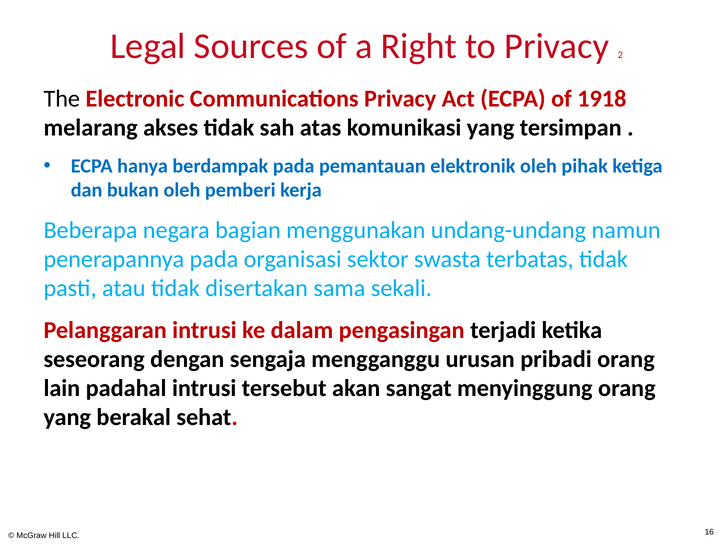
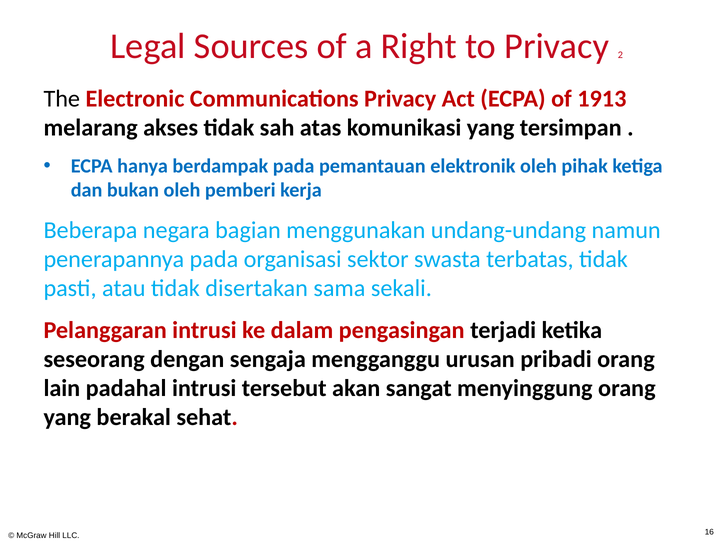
1918: 1918 -> 1913 (602, 99)
